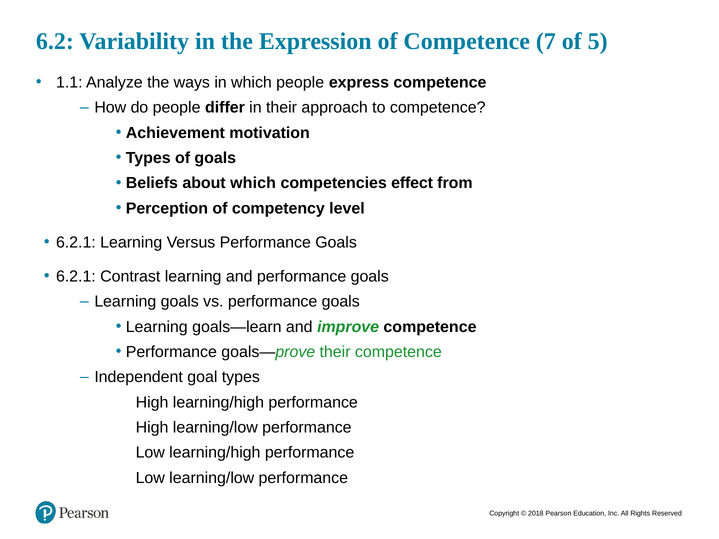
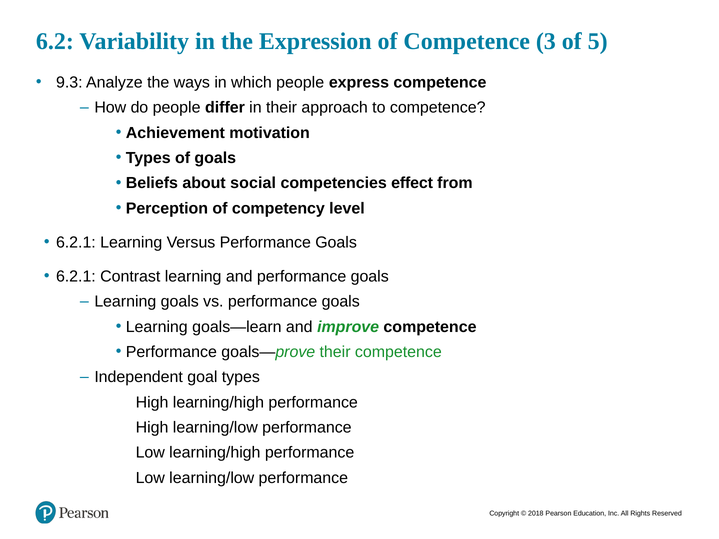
7: 7 -> 3 (546, 41)
1.1: 1.1 -> 9.3 (69, 83)
about which: which -> social (253, 183)
